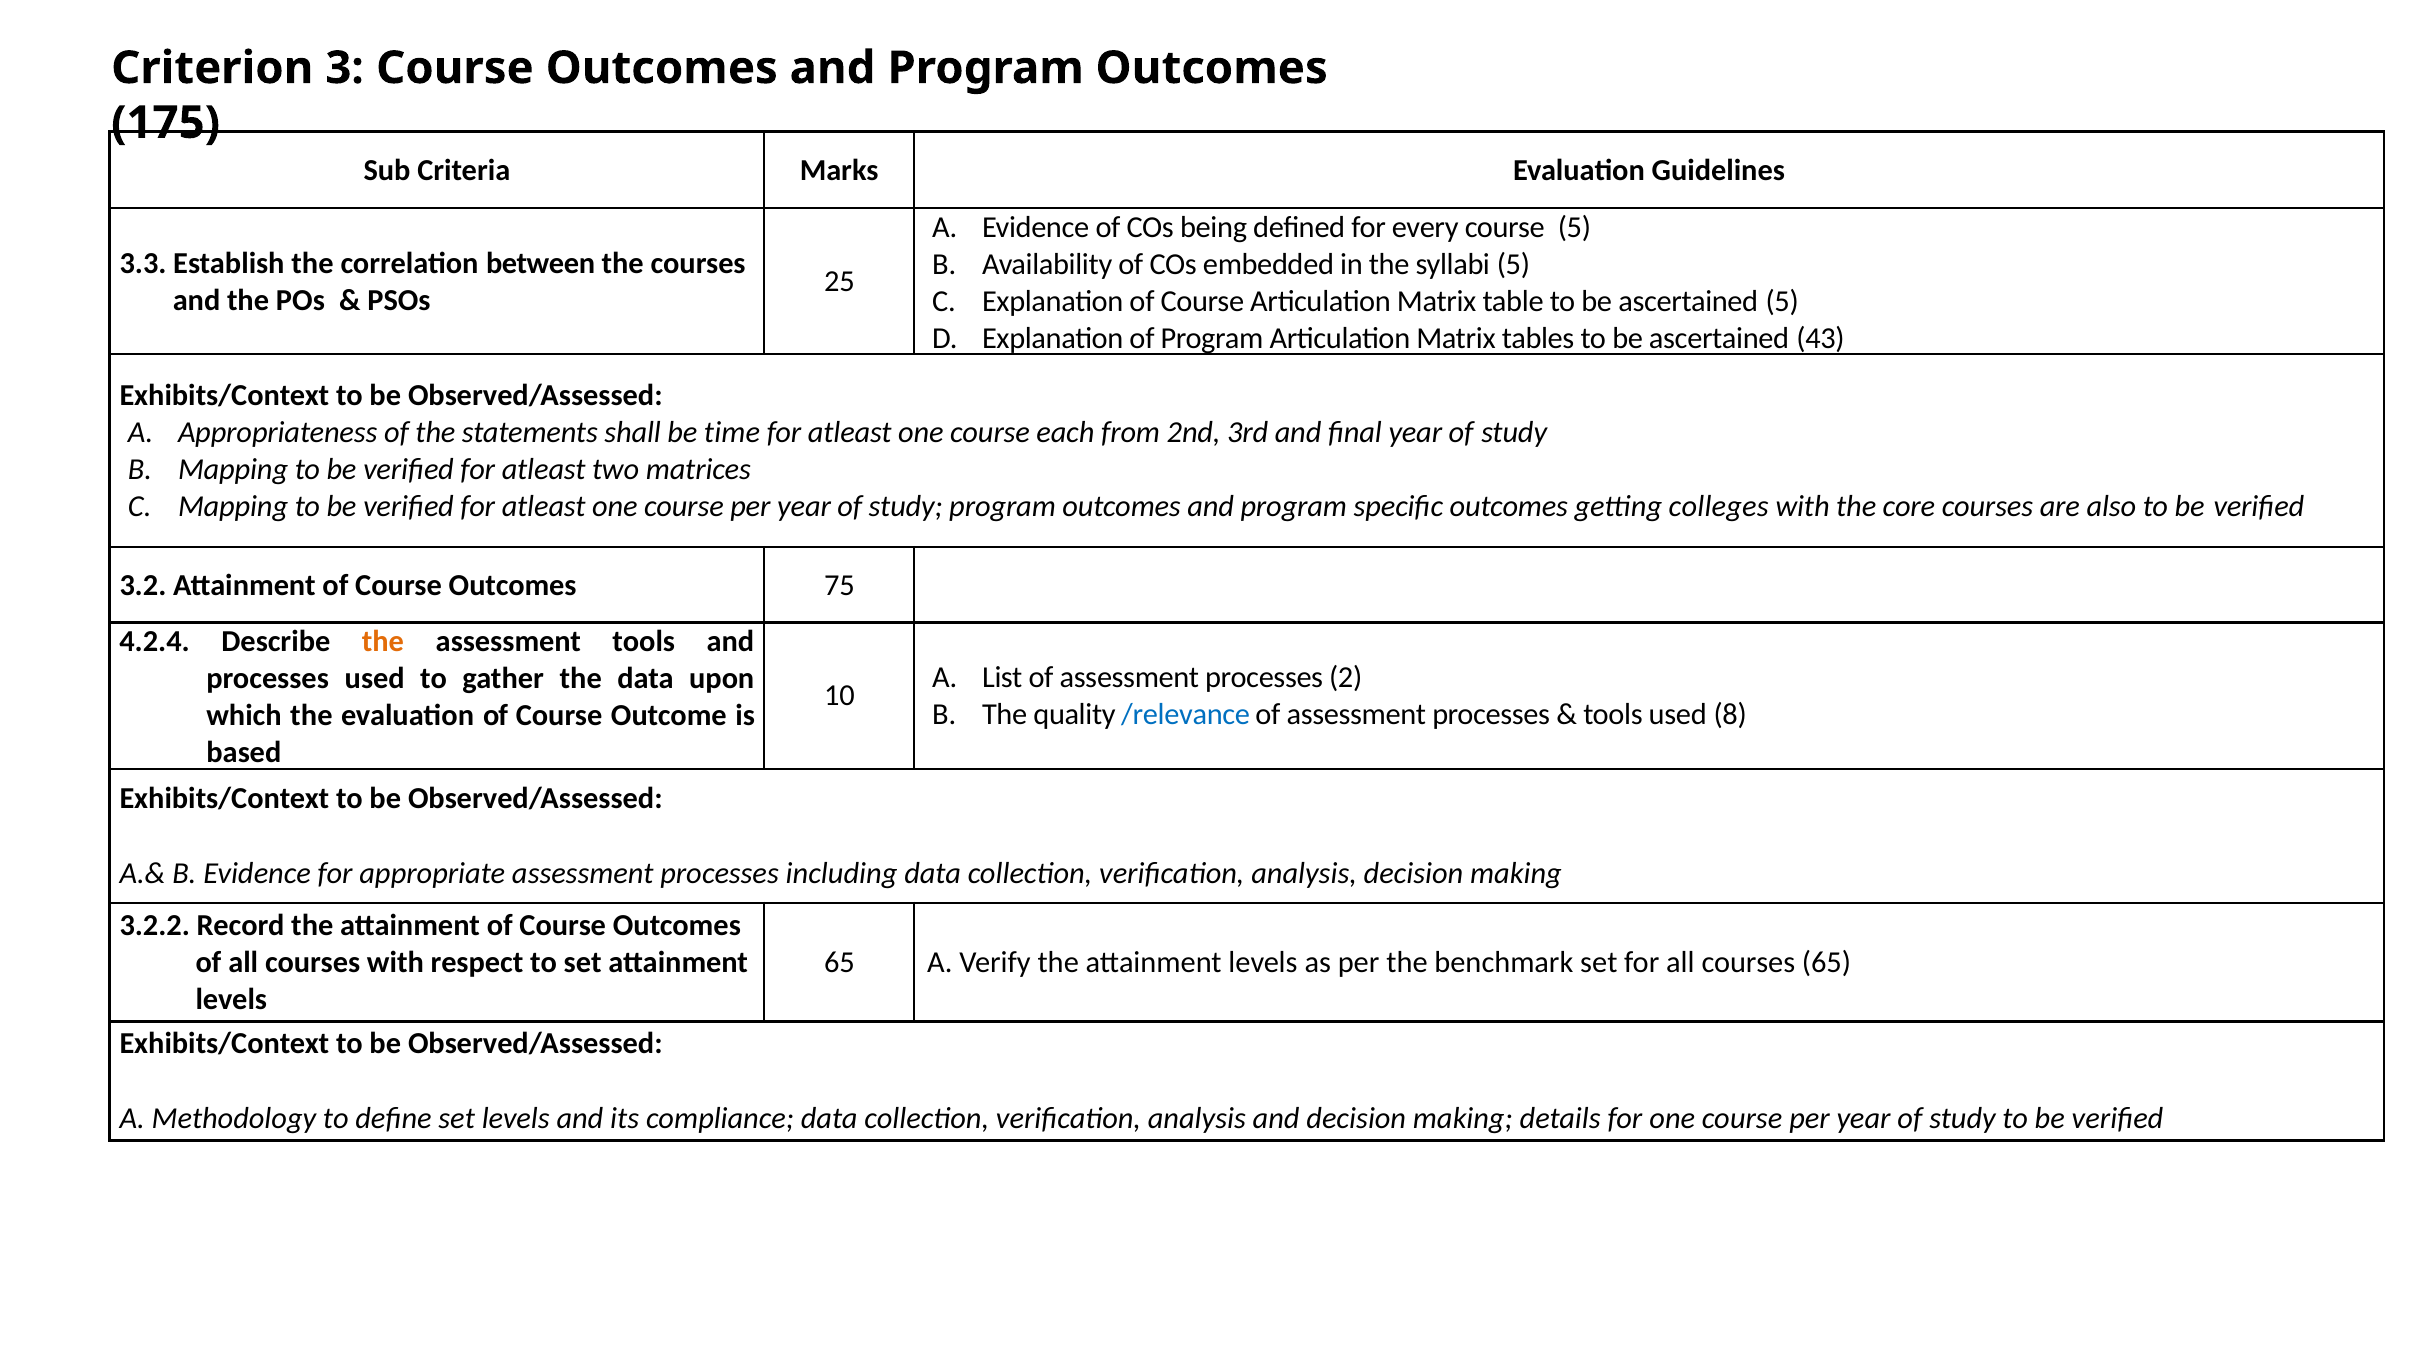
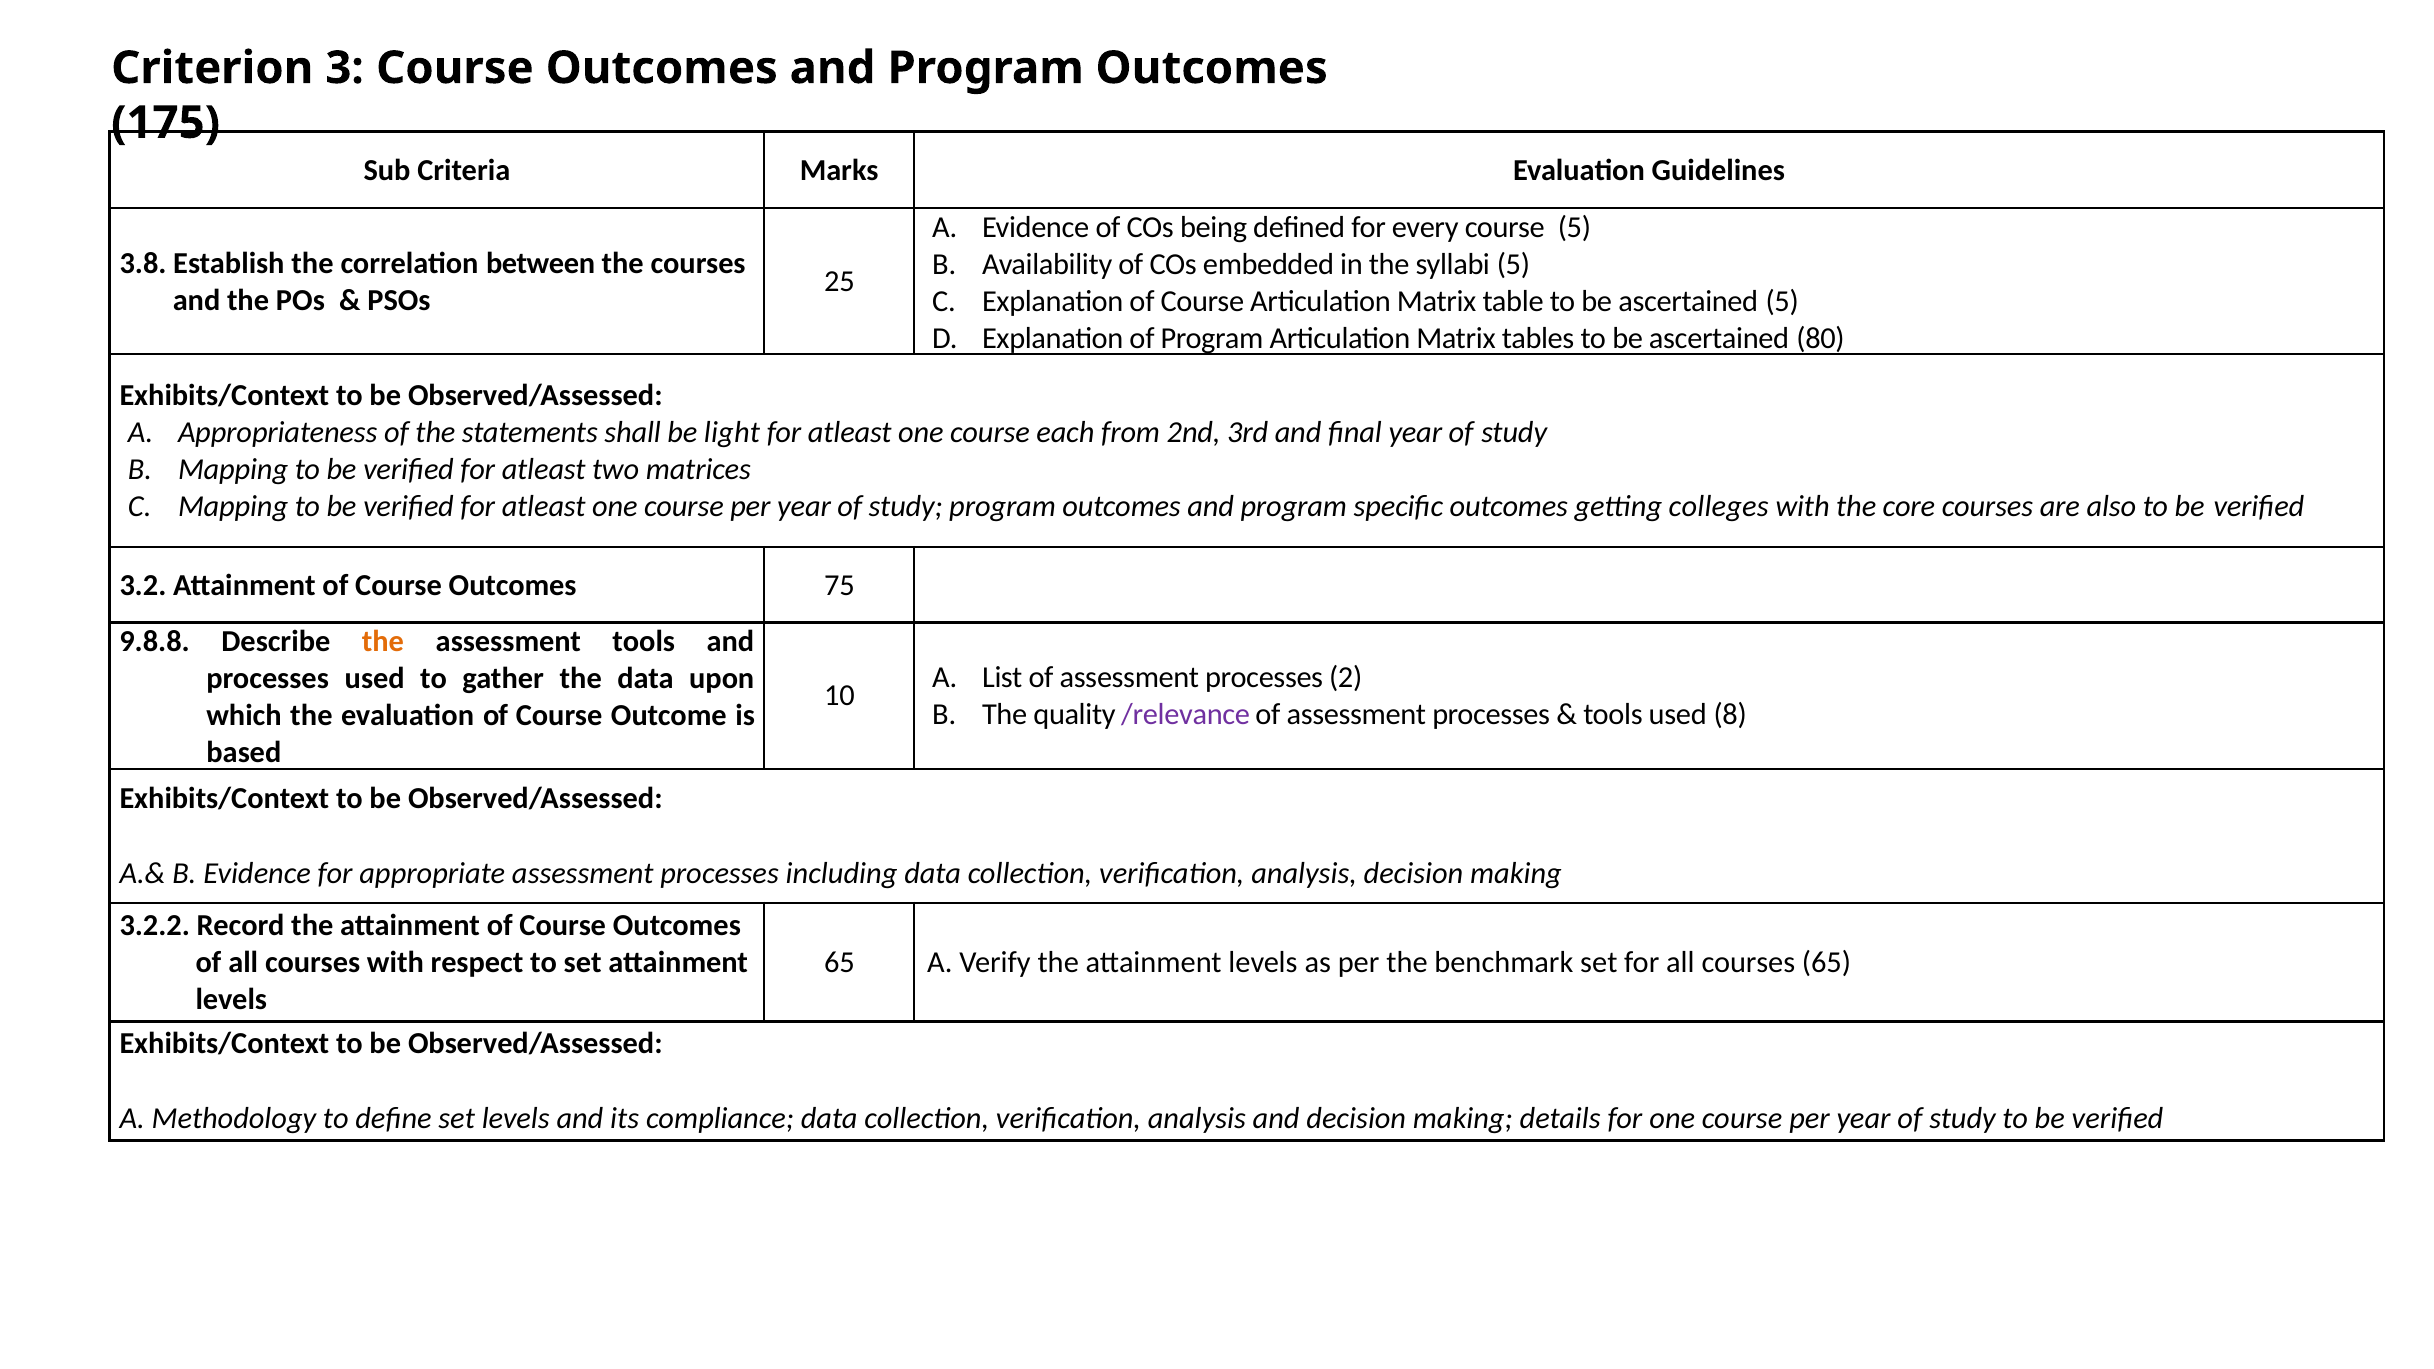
3.3: 3.3 -> 3.8 (143, 263)
43: 43 -> 80 (1821, 338)
time: time -> light (732, 432)
4.2.4: 4.2.4 -> 9.8.8 (155, 641)
/relevance colour: blue -> purple (1186, 714)
